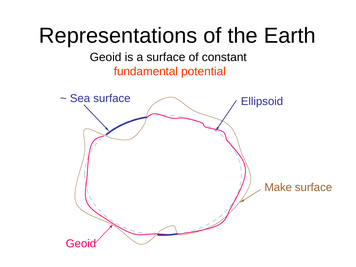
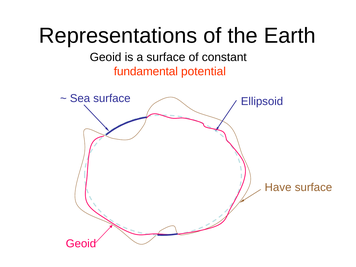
Make: Make -> Have (278, 187)
